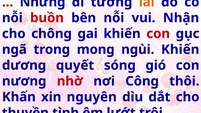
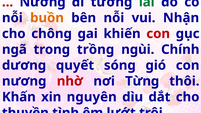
Những: Những -> Nương (43, 2)
lai colour: orange -> green (147, 2)
buồn colour: red -> orange (47, 18)
mong: mong -> trồng (96, 50)
ngùi Khiến: Khiến -> Chính (180, 50)
Công: Công -> Từng (142, 81)
